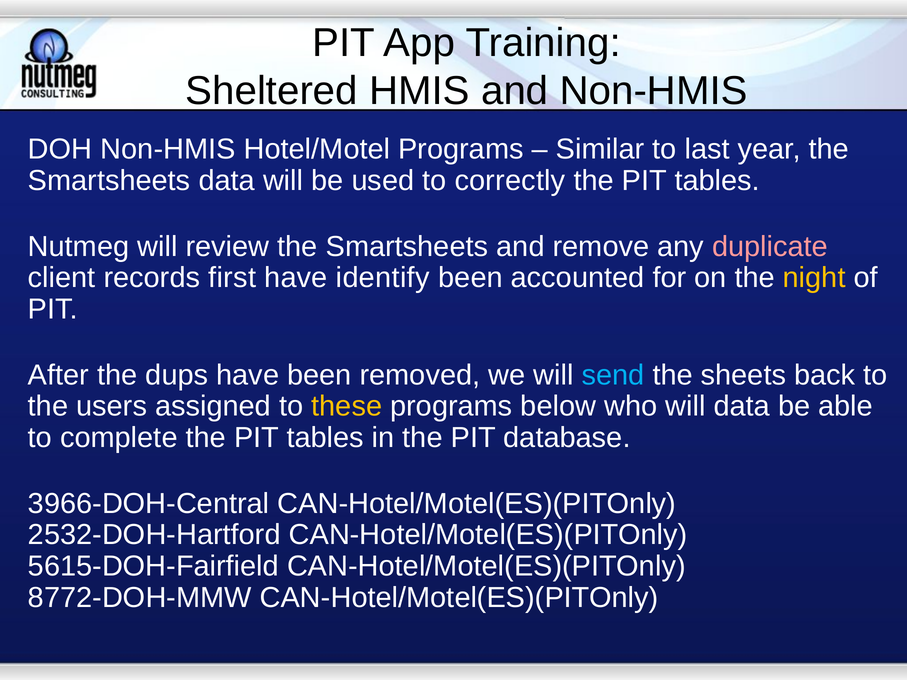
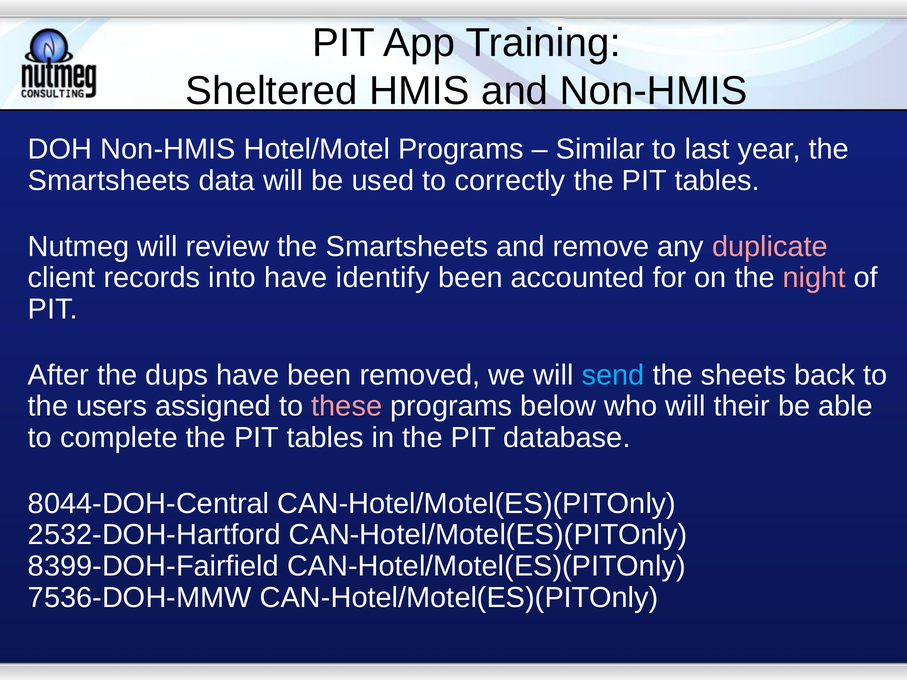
first: first -> into (232, 278)
night colour: yellow -> pink (814, 278)
these colour: yellow -> pink (347, 407)
will data: data -> their (742, 407)
3966-DOH-Central: 3966-DOH-Central -> 8044-DOH-Central (149, 504)
5615-DOH-Fairfield: 5615-DOH-Fairfield -> 8399-DOH-Fairfield (153, 566)
8772-DOH-MMW: 8772-DOH-MMW -> 7536-DOH-MMW (140, 598)
